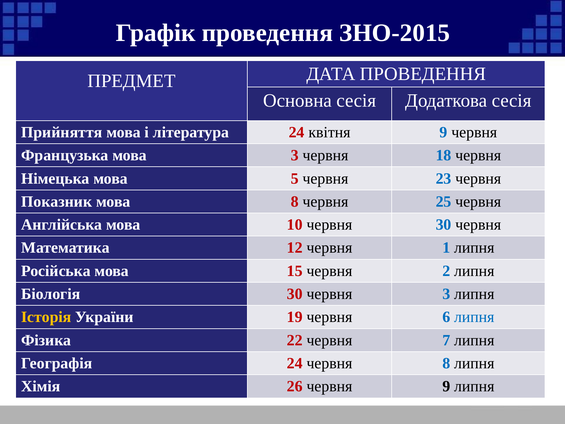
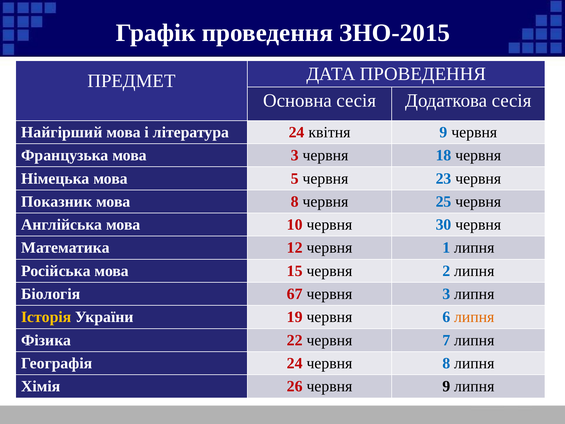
Прийняття: Прийняття -> Найгірший (62, 132)
Біологія 30: 30 -> 67 (295, 294)
липня colour: blue -> orange (474, 317)
